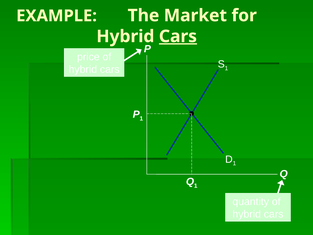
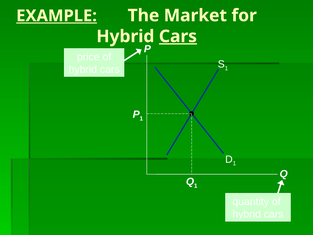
EXAMPLE underline: none -> present (57, 16)
